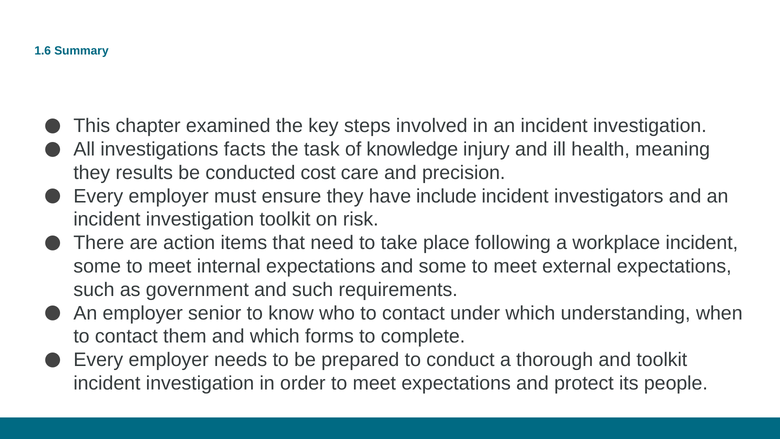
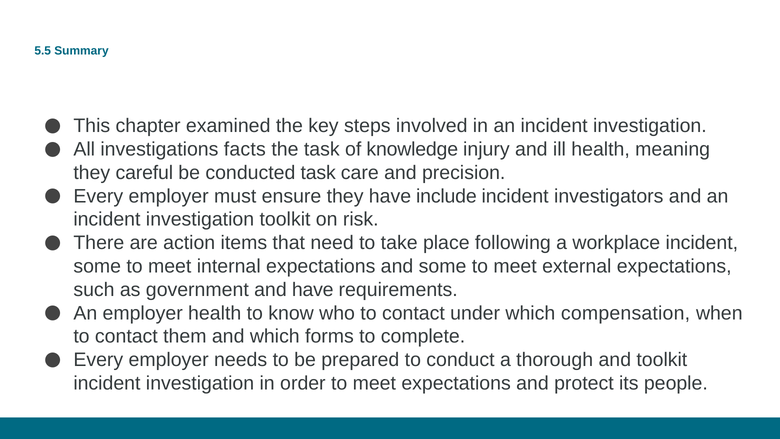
1.6: 1.6 -> 5.5 (43, 51)
results: results -> careful (144, 173)
conducted cost: cost -> task (318, 173)
and such: such -> have (313, 290)
employer senior: senior -> health (215, 313)
understanding: understanding -> compensation (626, 313)
